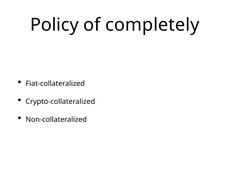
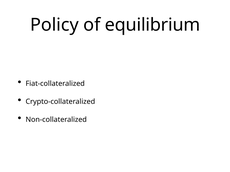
completely: completely -> equilibrium (153, 25)
